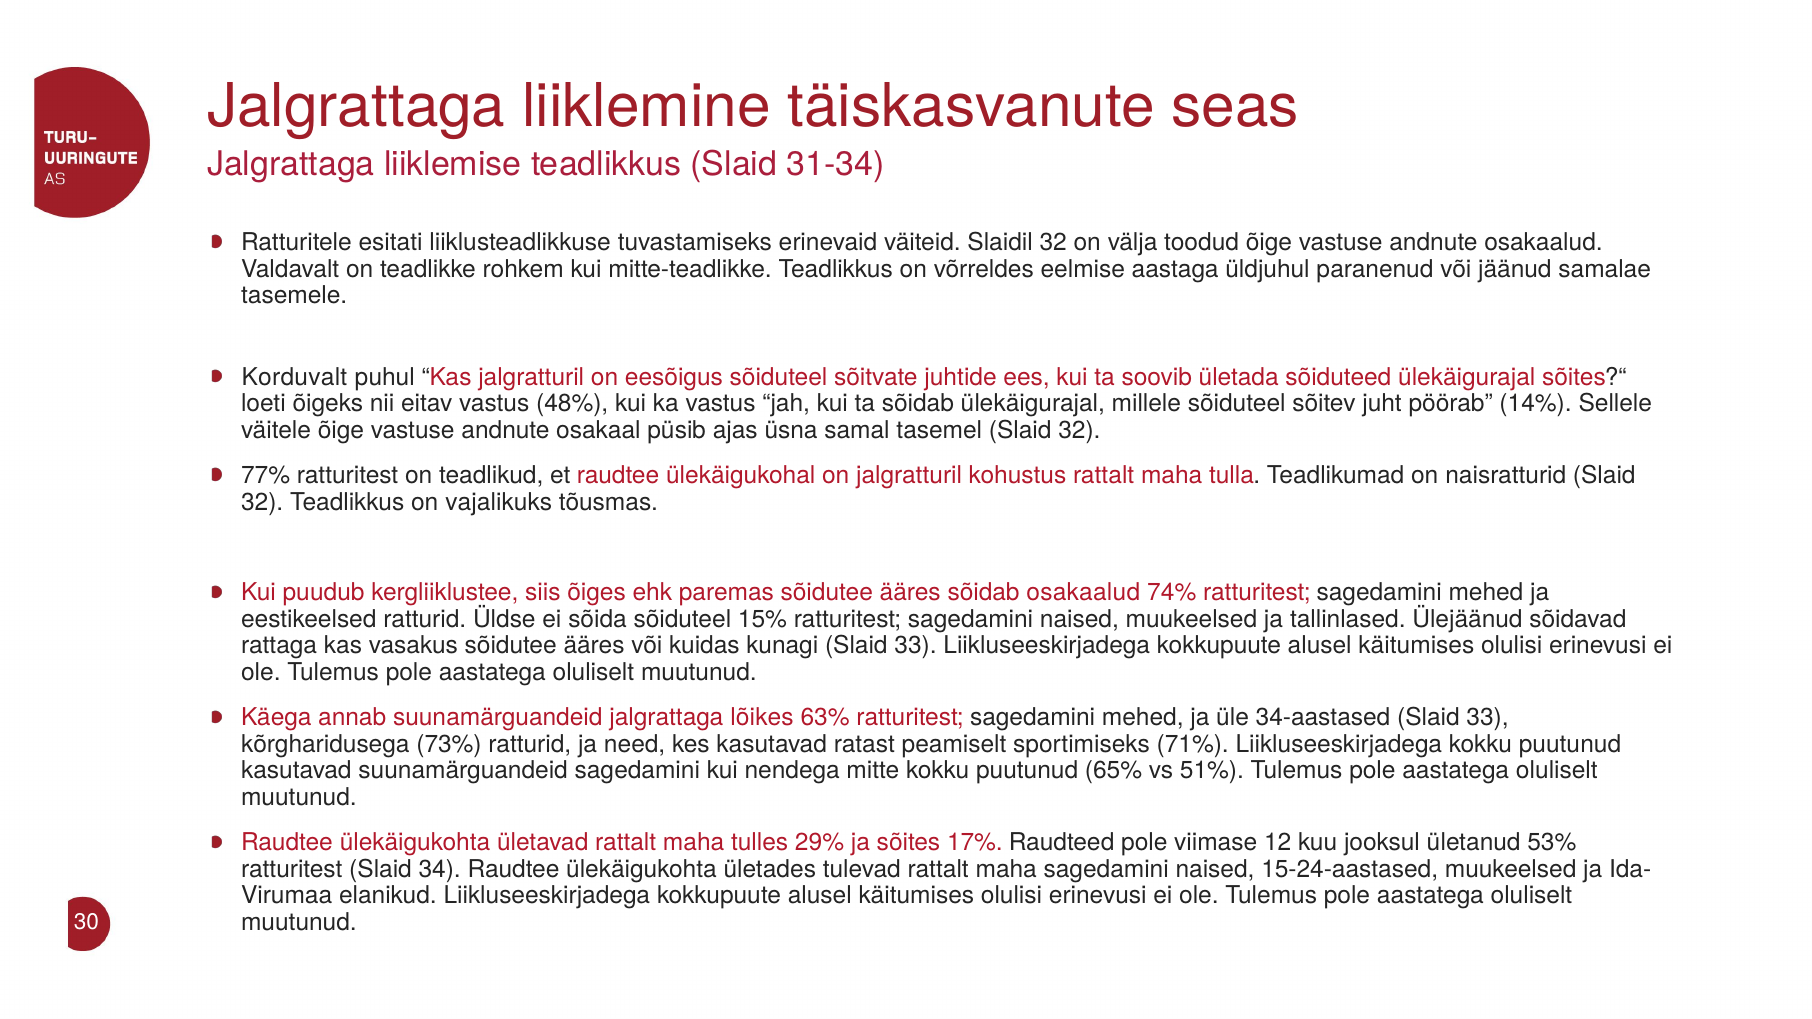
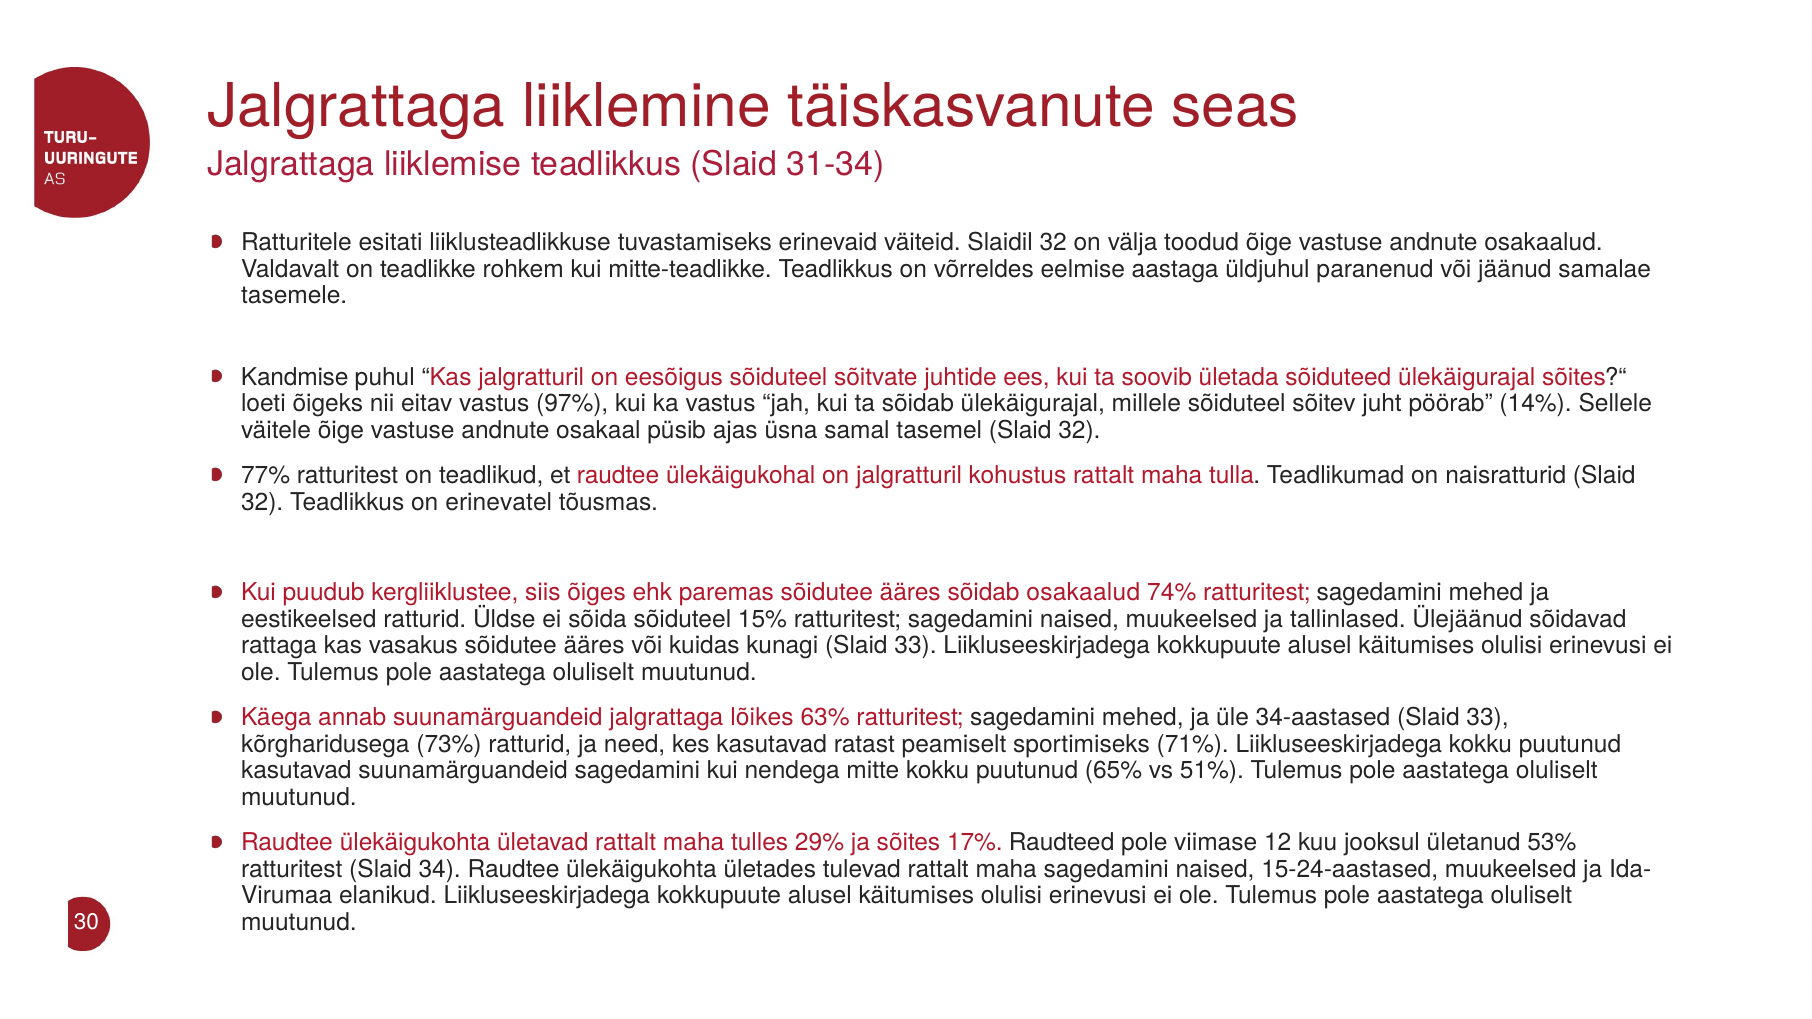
Korduvalt: Korduvalt -> Kandmise (295, 377)
48%: 48% -> 97% (572, 404)
vajalikuks: vajalikuks -> erinevatel (499, 502)
